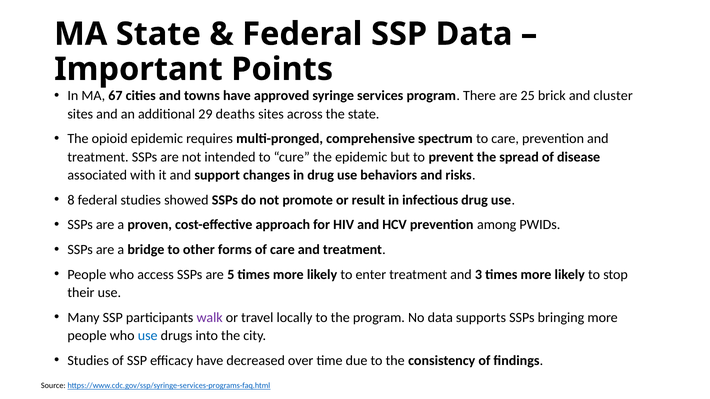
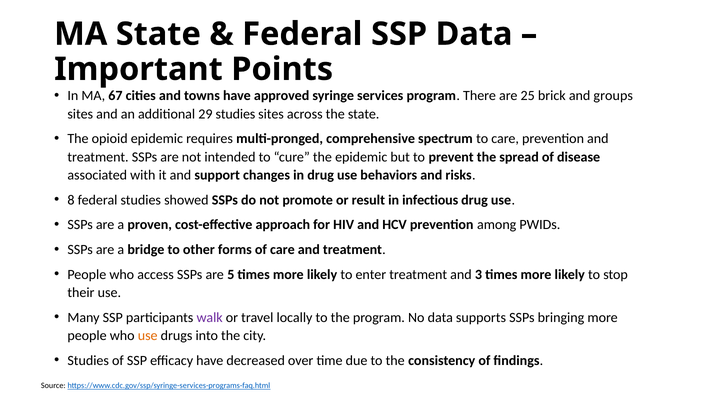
cluster: cluster -> groups (613, 96)
29 deaths: deaths -> studies (235, 114)
use colour: blue -> orange (148, 336)
